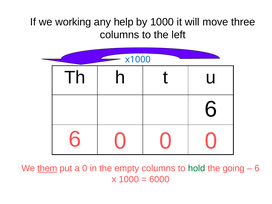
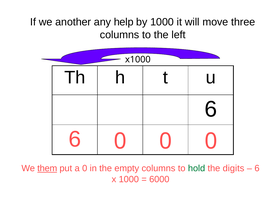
working: working -> another (73, 22)
x1000 colour: blue -> black (138, 60)
going: going -> digits (234, 168)
